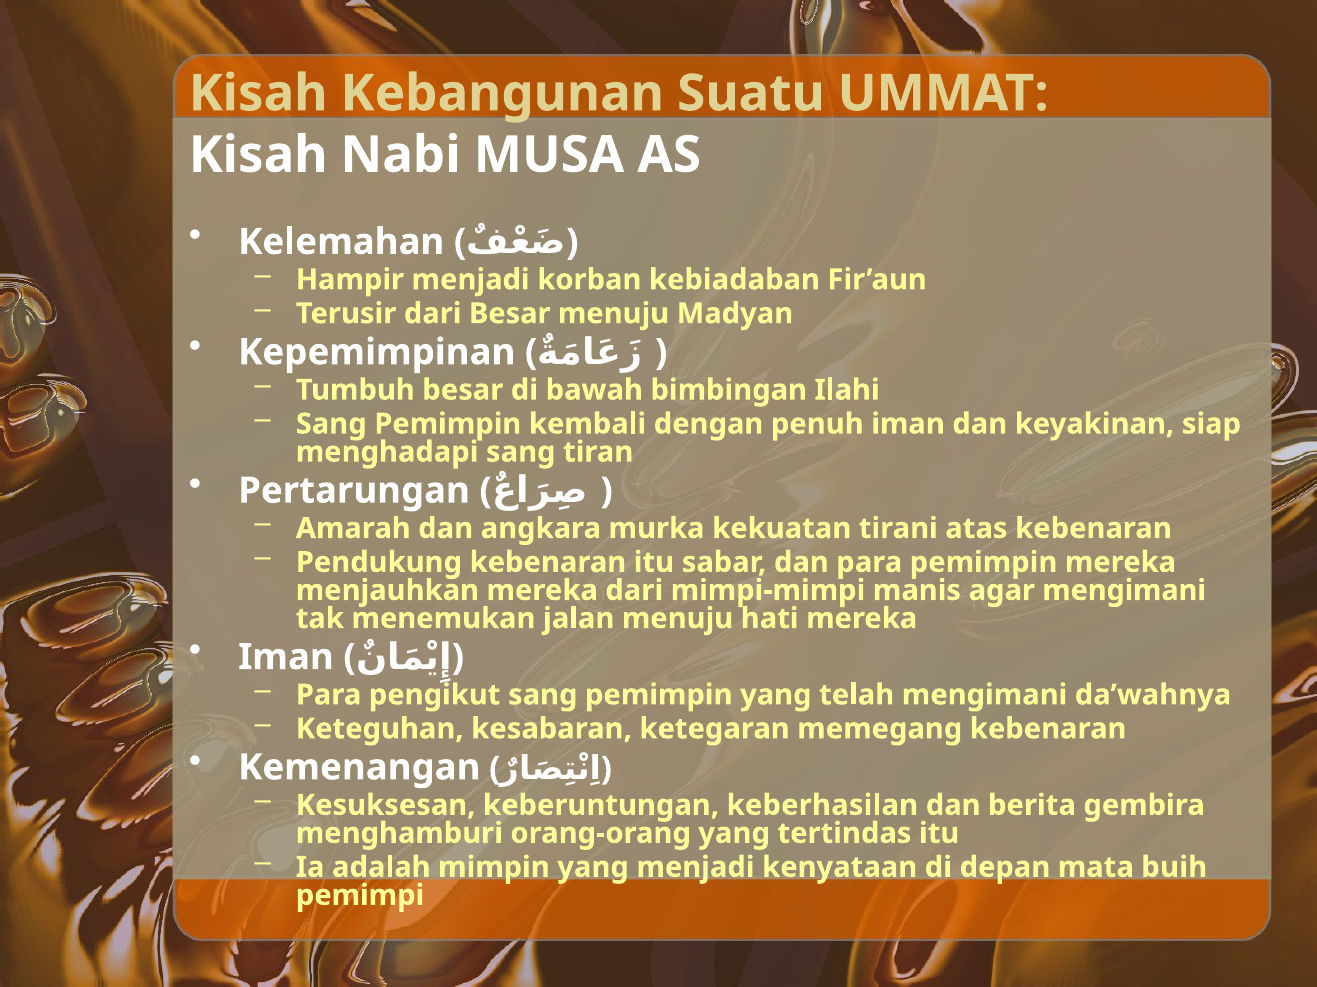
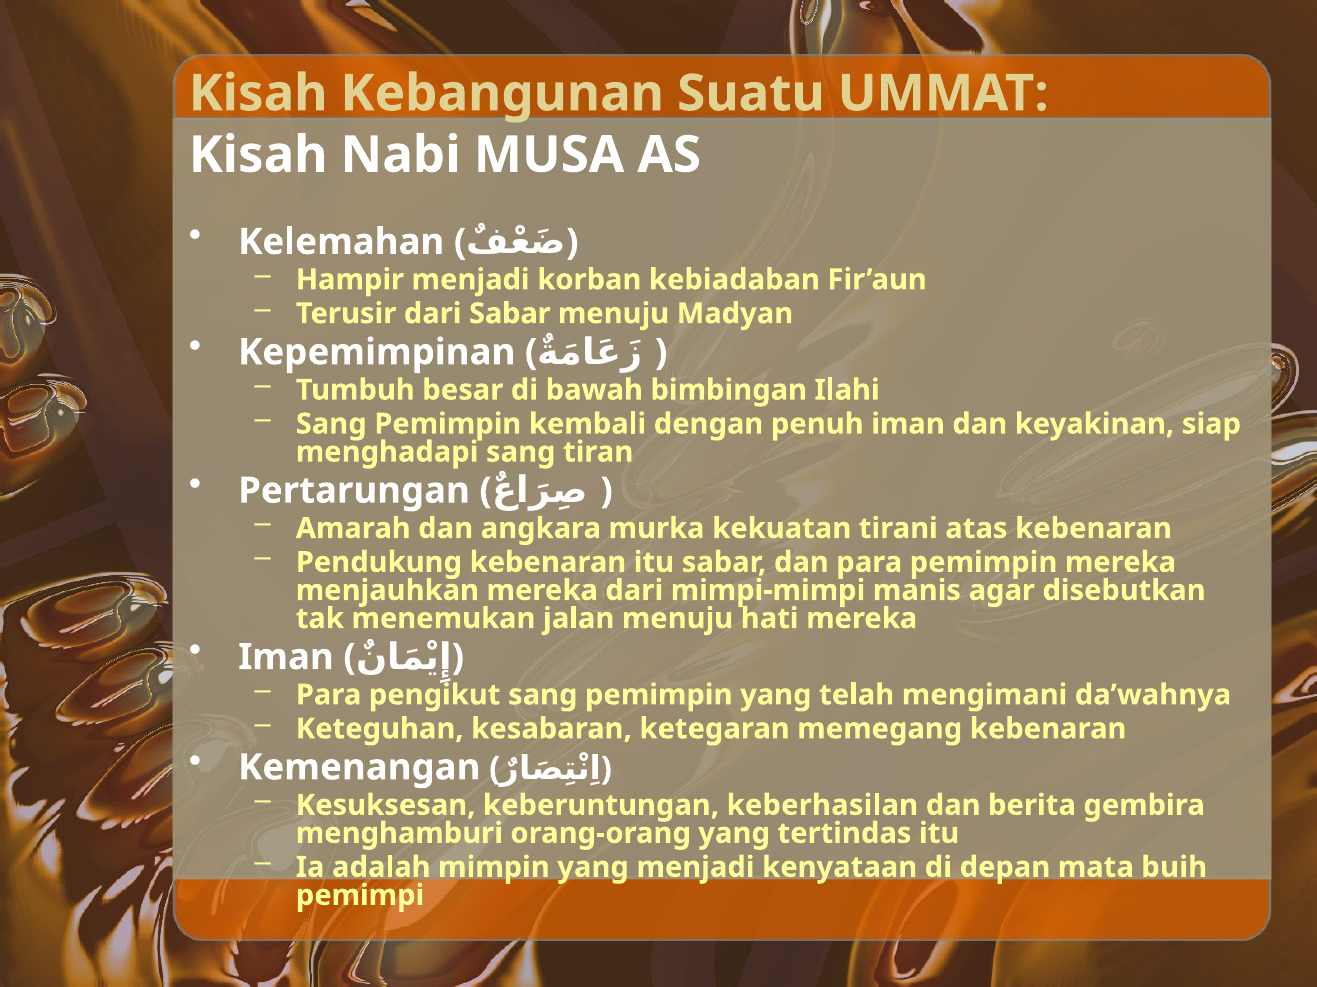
dari Besar: Besar -> Sabar (510, 314)
agar mengimani: mengimani -> disebutkan (1124, 591)
